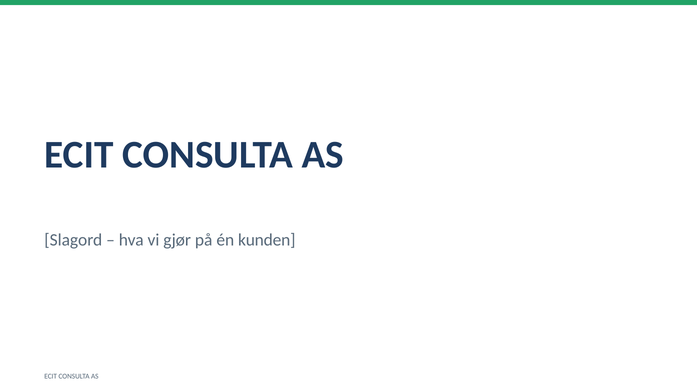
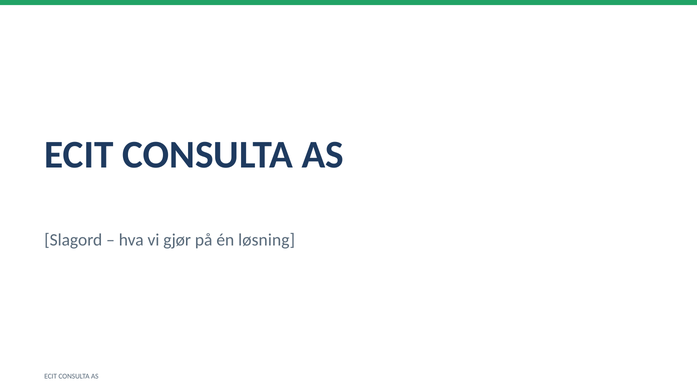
kunden: kunden -> løsning (267, 240)
